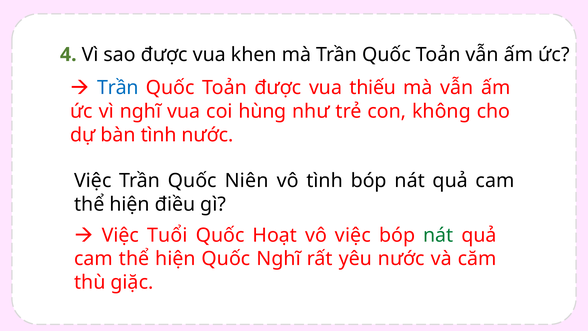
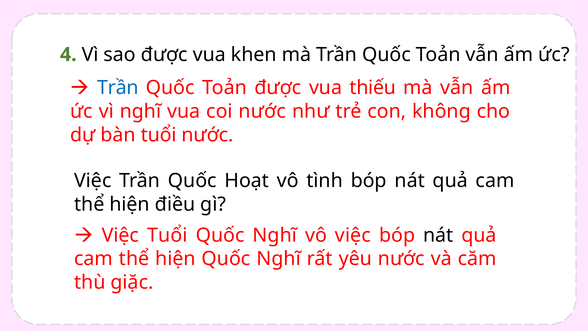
coi hùng: hùng -> nước (262, 111)
bàn tình: tình -> tuổi (159, 135)
Niên: Niên -> Hoạt (247, 181)
Hoạt: Hoạt -> Nghĩ (275, 235)
nát colour: green -> black (438, 235)
